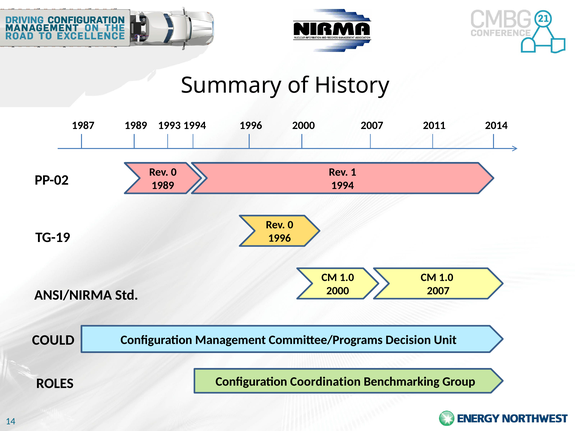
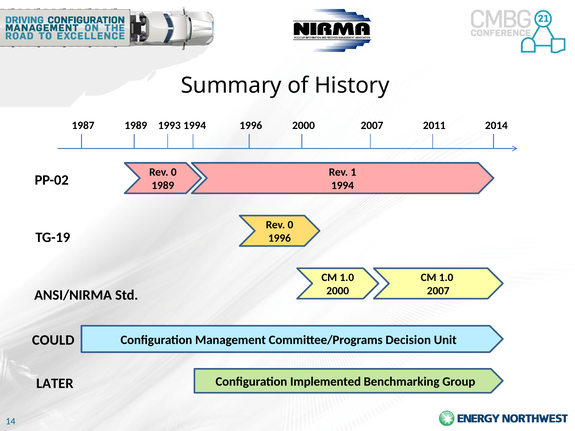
Coordination: Coordination -> Implemented (326, 382)
ROLES: ROLES -> LATER (55, 383)
